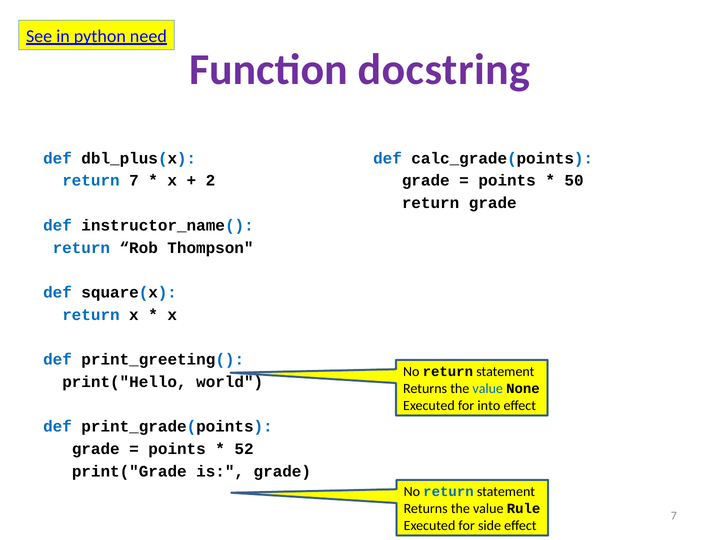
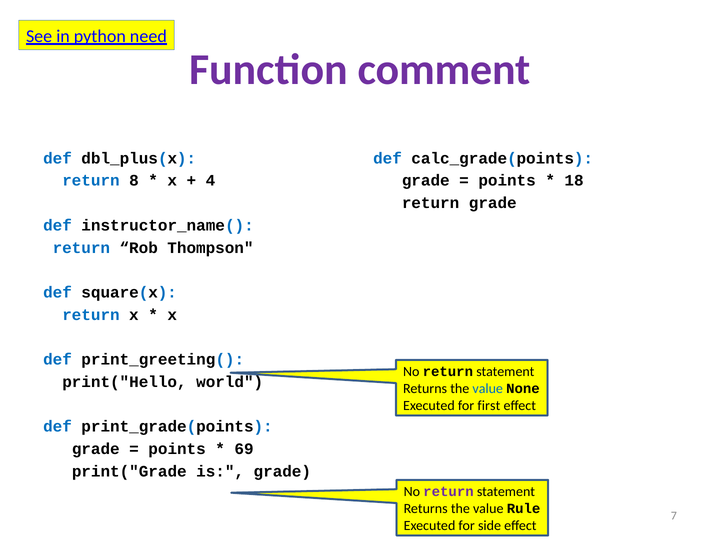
docstring: docstring -> comment (444, 70)
return 7: 7 -> 8 (134, 181)
2: 2 -> 4 (211, 181)
50: 50 -> 18 (574, 181)
into: into -> first (489, 405)
52: 52 -> 69 (244, 449)
return colour: blue -> purple (448, 492)
